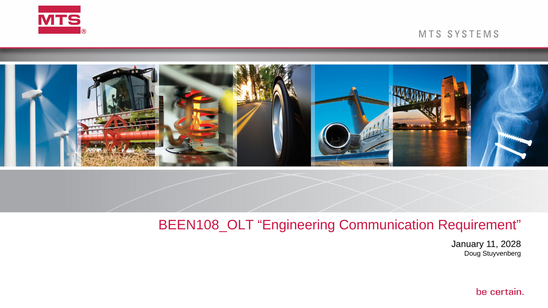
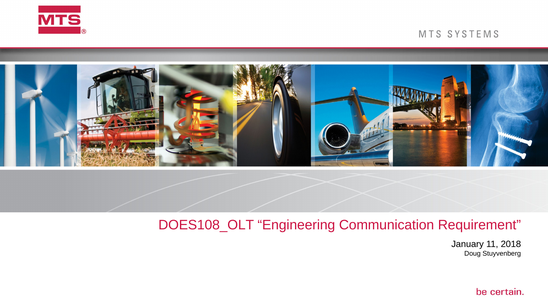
BEEN108_OLT: BEEN108_OLT -> DOES108_OLT (206, 225)
2028: 2028 -> 2018 (511, 244)
